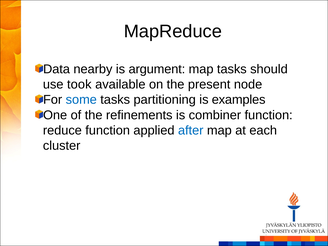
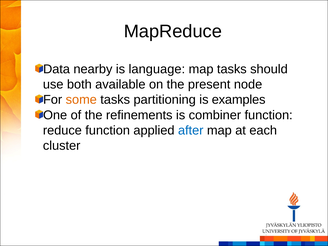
argument: argument -> language (157, 69)
took: took -> both (79, 84)
some colour: blue -> orange (81, 100)
